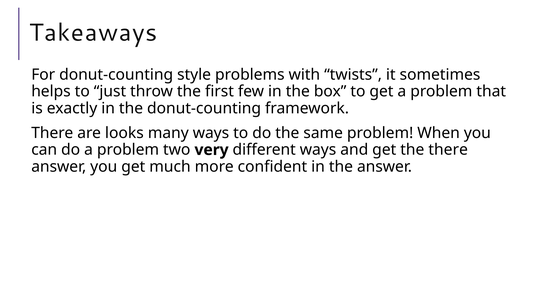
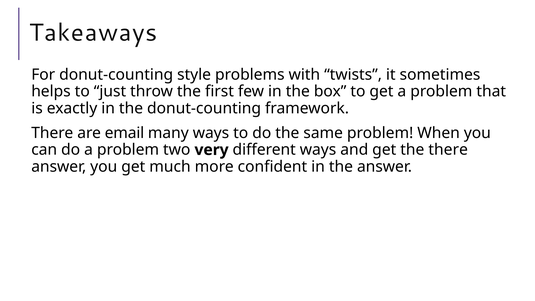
looks: looks -> email (124, 133)
